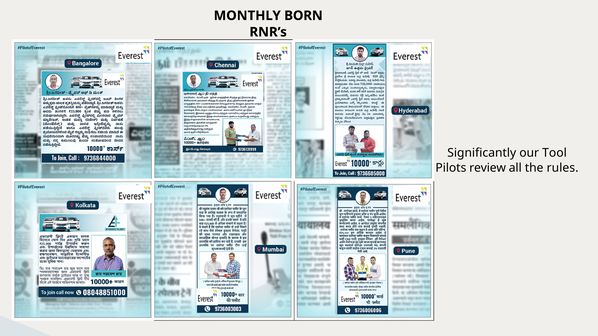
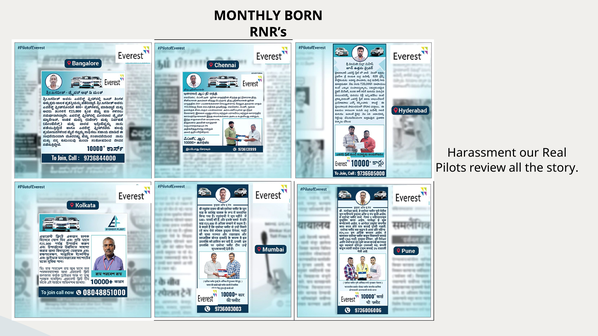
Significantly: Significantly -> Harassment (482, 153)
Tool: Tool -> Real (554, 153)
rules: rules -> story (563, 168)
